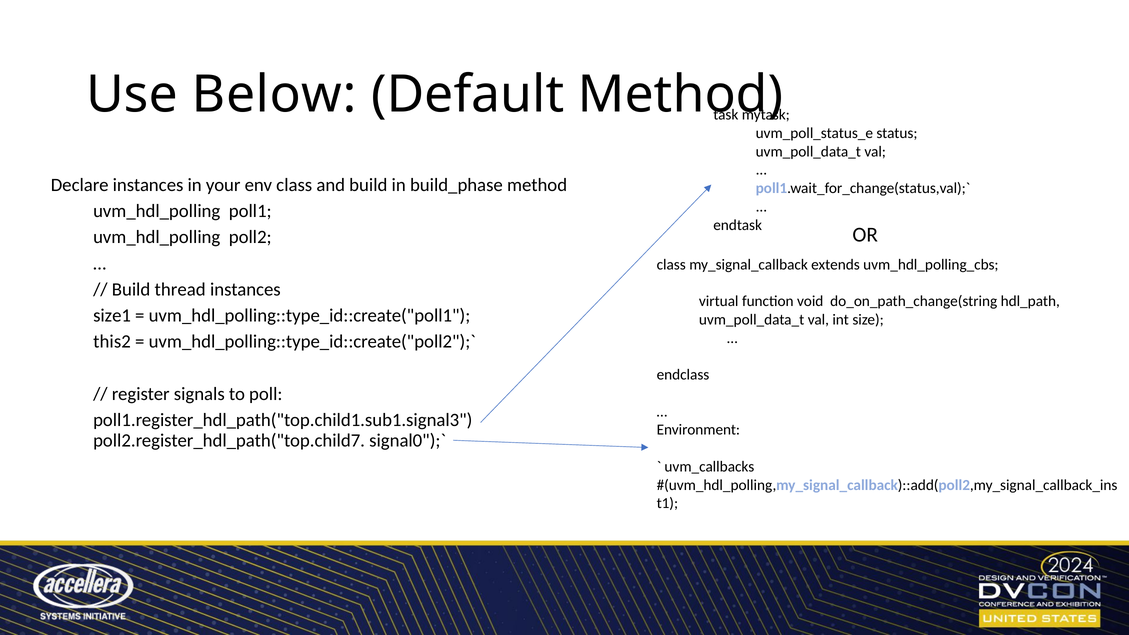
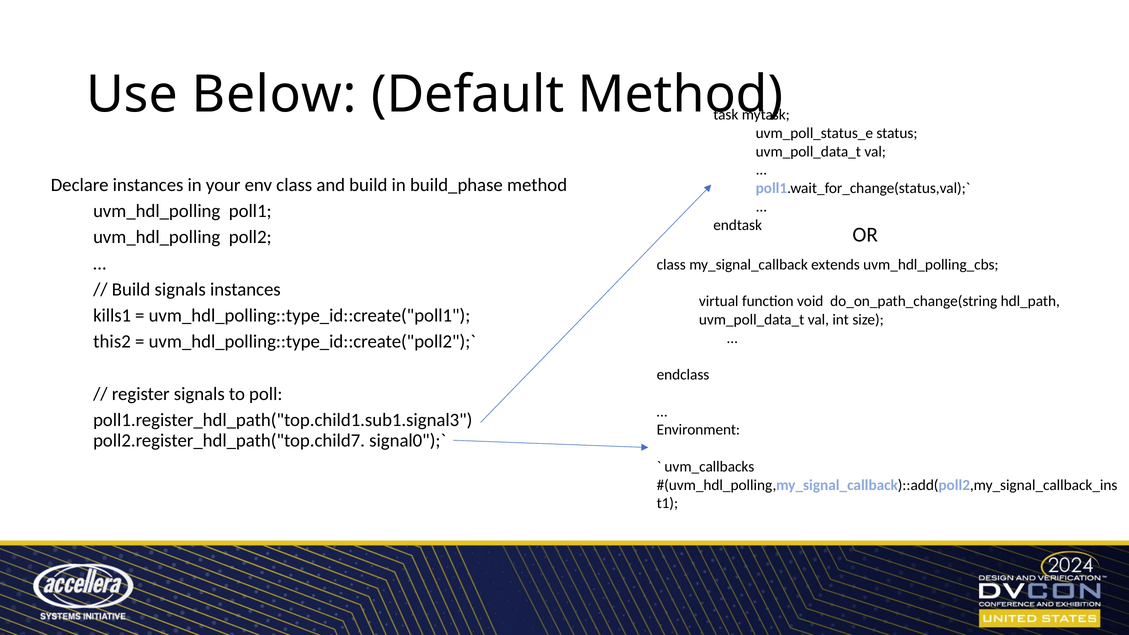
Build thread: thread -> signals (180, 289)
size1: size1 -> kills1 (112, 316)
